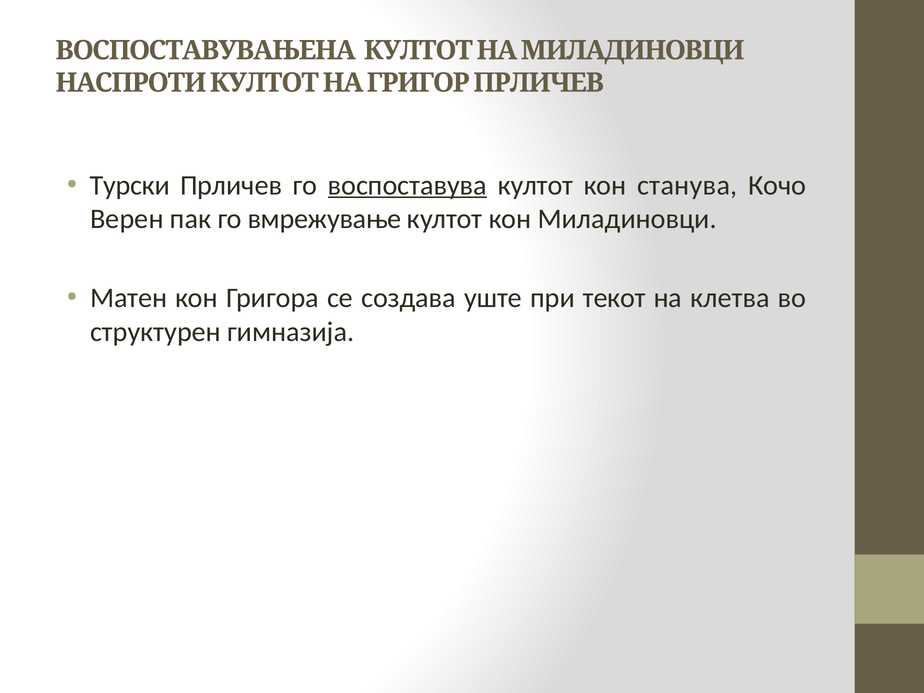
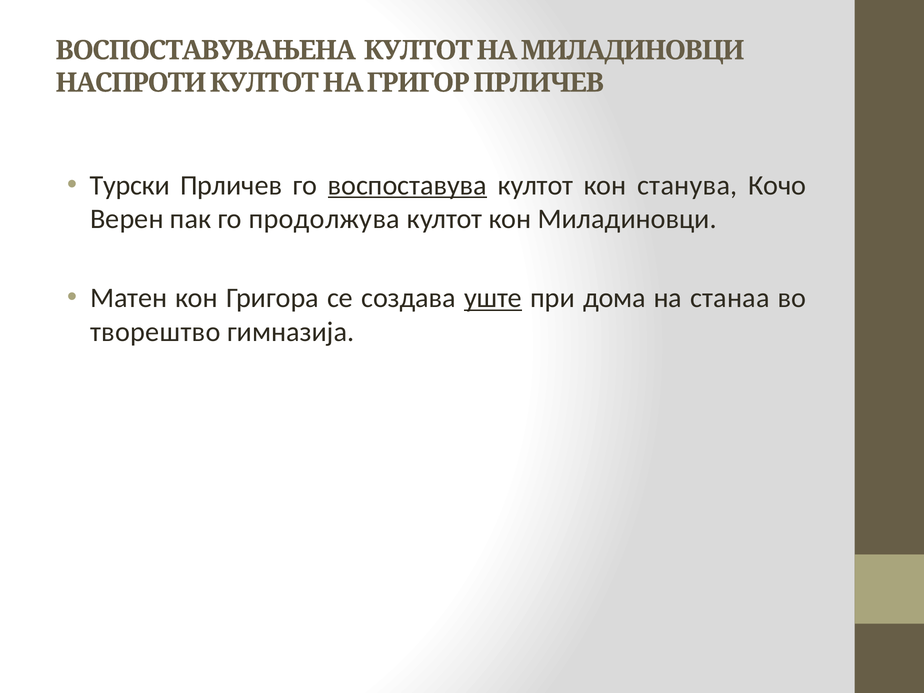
вмрежување: вмрежување -> продолжува (324, 219)
уште underline: none -> present (493, 298)
текот: текот -> дома (614, 298)
клетва: клетва -> станаа (730, 298)
структурен: структурен -> творештво (155, 332)
